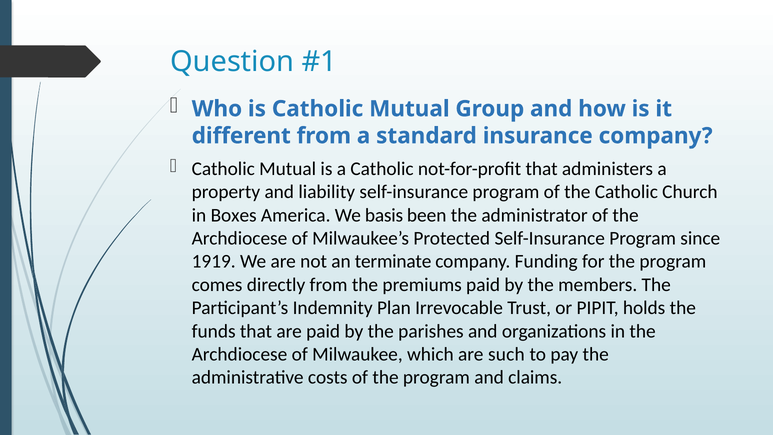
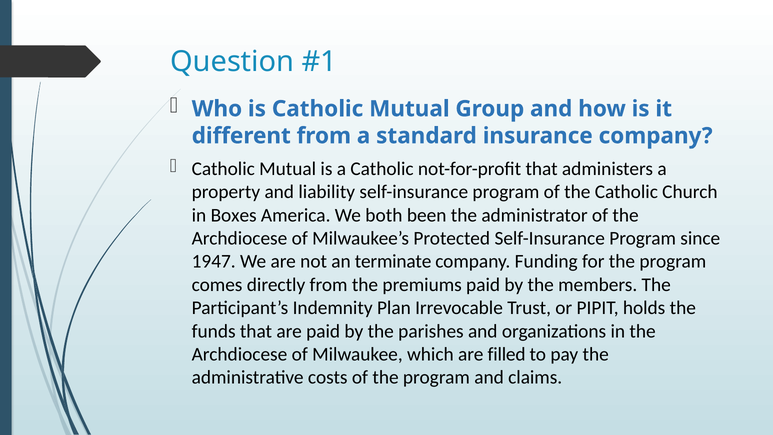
basis: basis -> both (384, 215)
1919: 1919 -> 1947 (214, 261)
such: such -> filled (507, 354)
